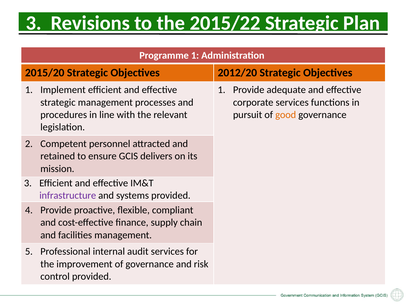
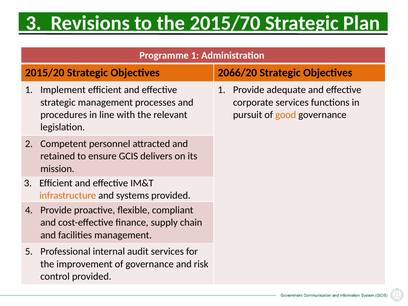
2015/22: 2015/22 -> 2015/70 (225, 23)
2012/20: 2012/20 -> 2066/20 (237, 73)
infrastructure colour: purple -> orange (68, 196)
